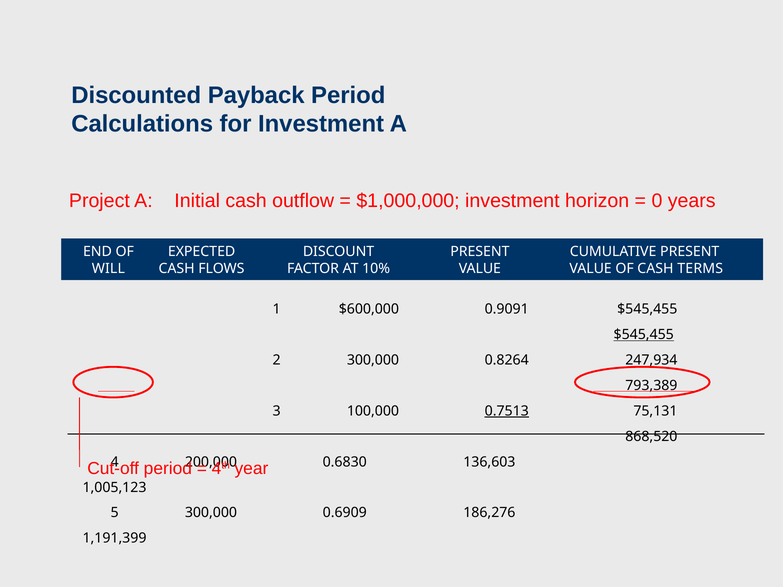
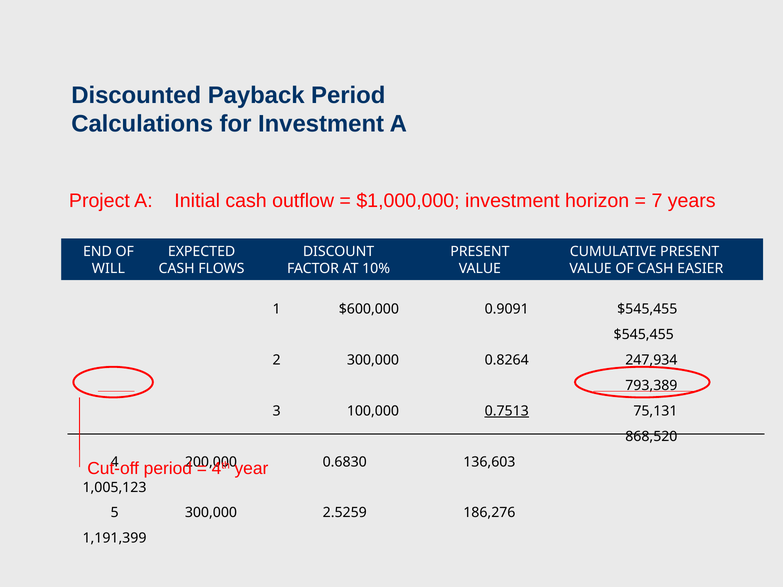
0: 0 -> 7 (657, 201)
TERMS: TERMS -> EASIER (700, 269)
$545,455 underline: present -> none (644, 335)
0.6909: 0.6909 -> 2.5259 (345, 513)
